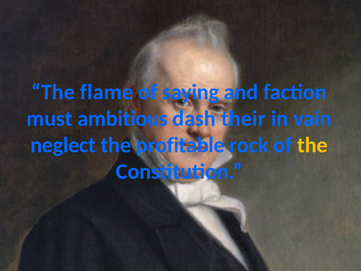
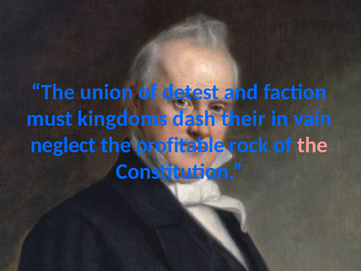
flame: flame -> union (107, 92)
saying: saying -> detest (191, 92)
ambitious: ambitious -> kingdoms (122, 119)
the colour: yellow -> pink (313, 145)
